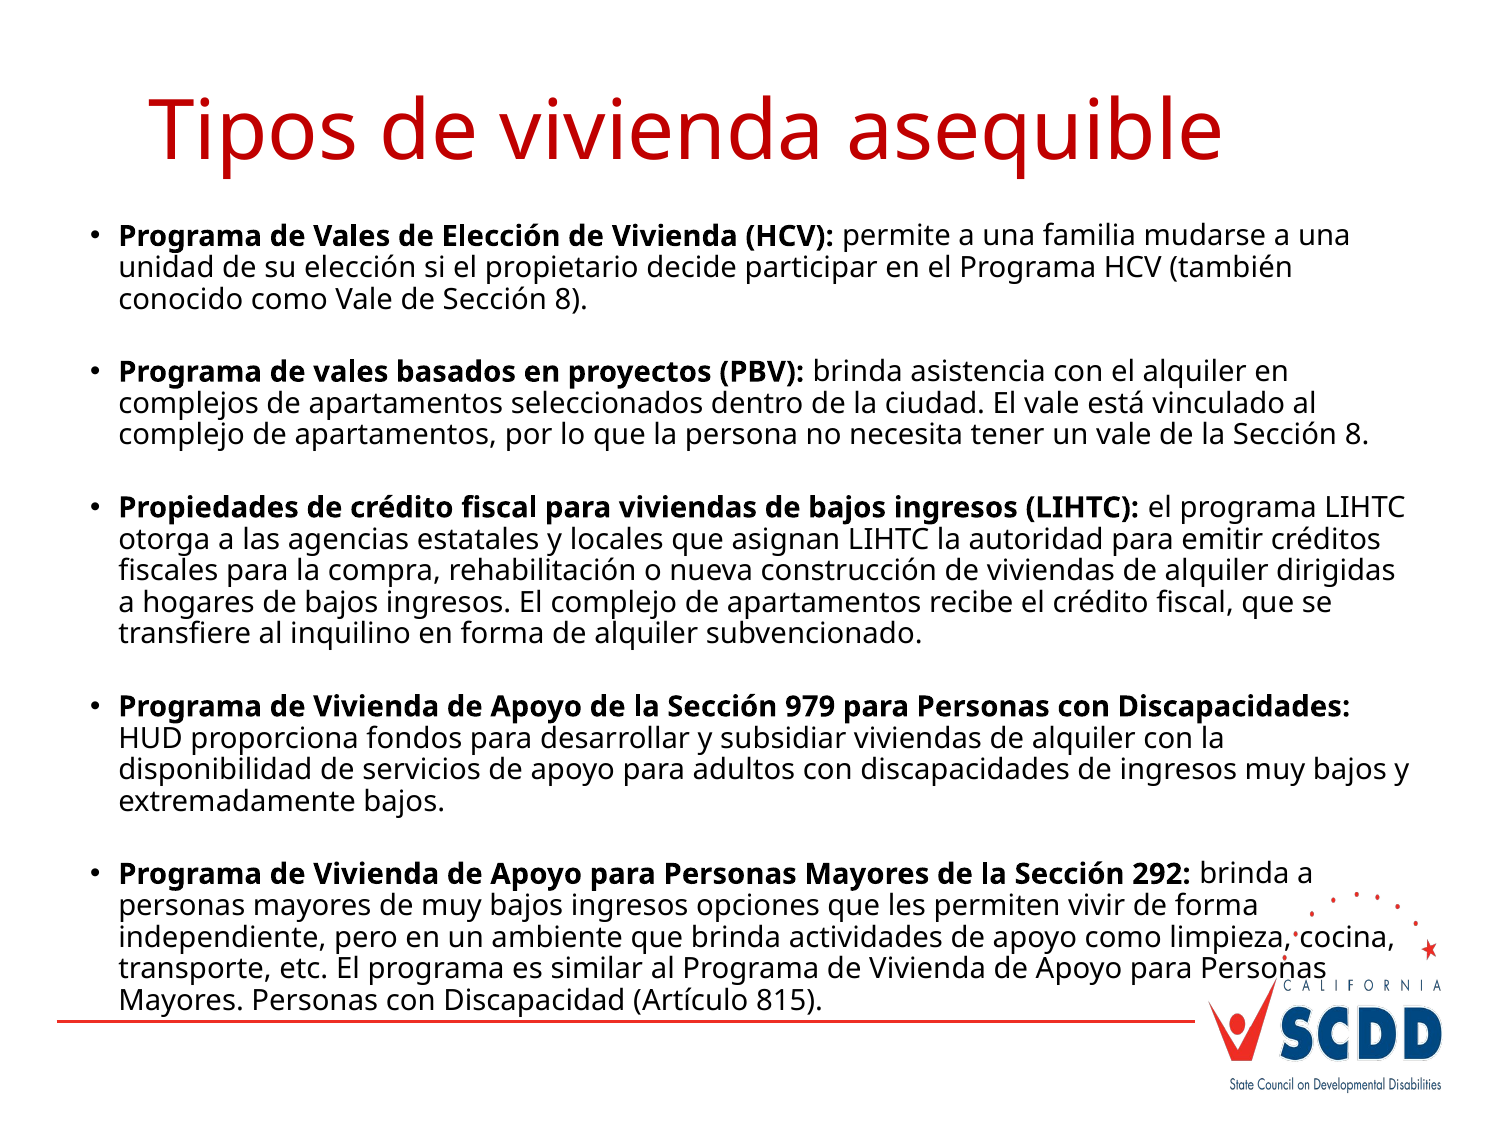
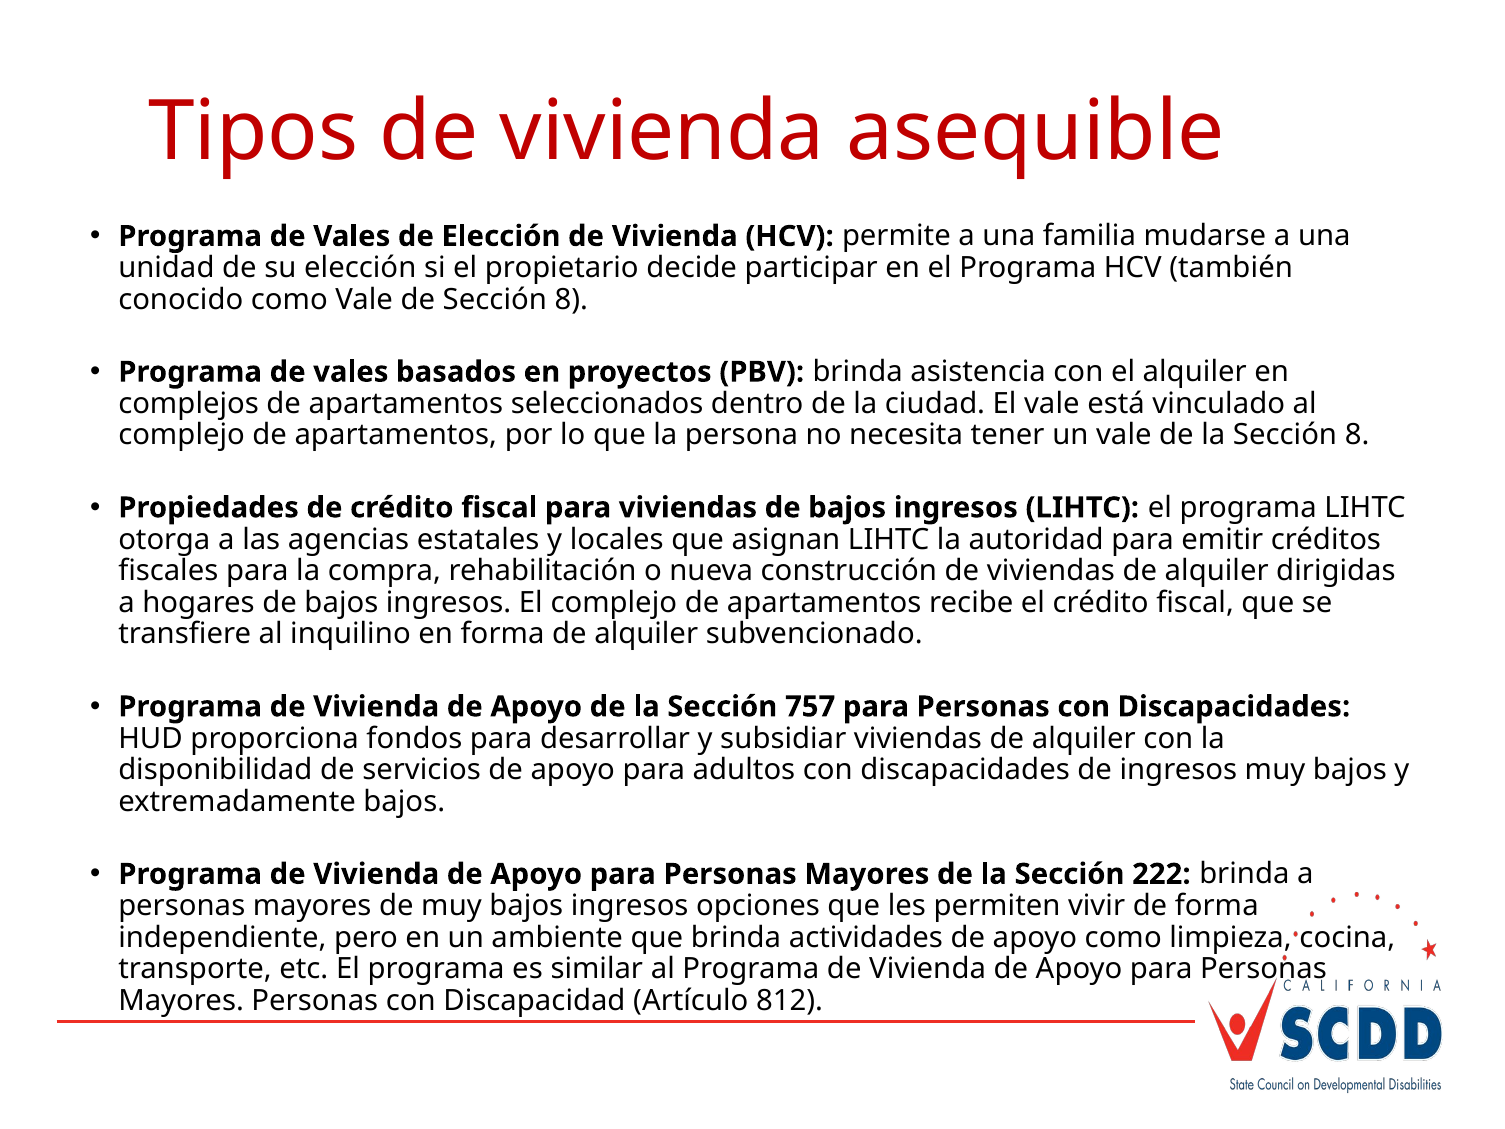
979: 979 -> 757 (810, 707)
292: 292 -> 222 (1161, 874)
815: 815 -> 812 (790, 1000)
